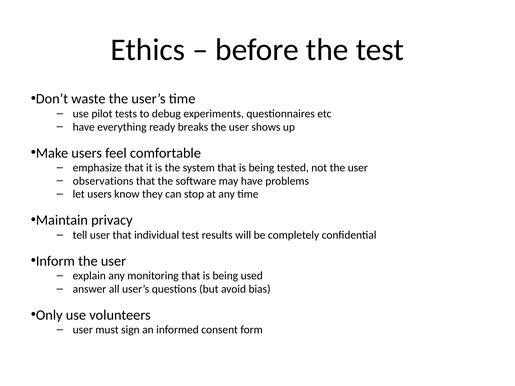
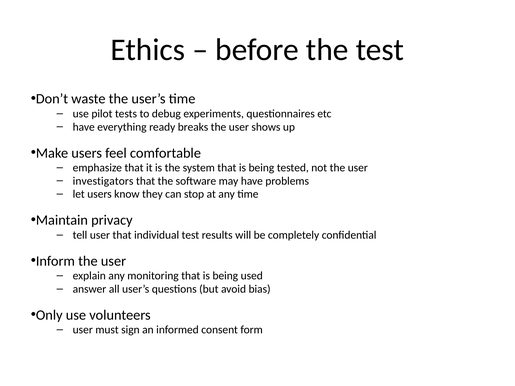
observations: observations -> investigators (103, 181)
